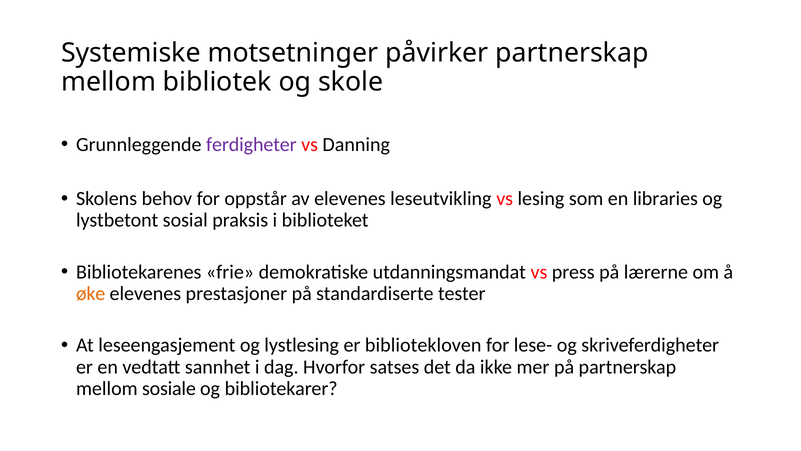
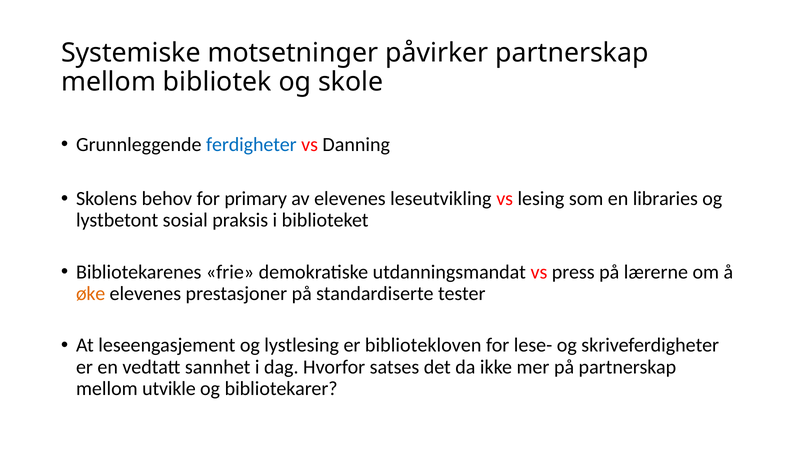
ferdigheter colour: purple -> blue (251, 145)
oppstår: oppstår -> primary (256, 199)
sosiale: sosiale -> utvikle (169, 388)
